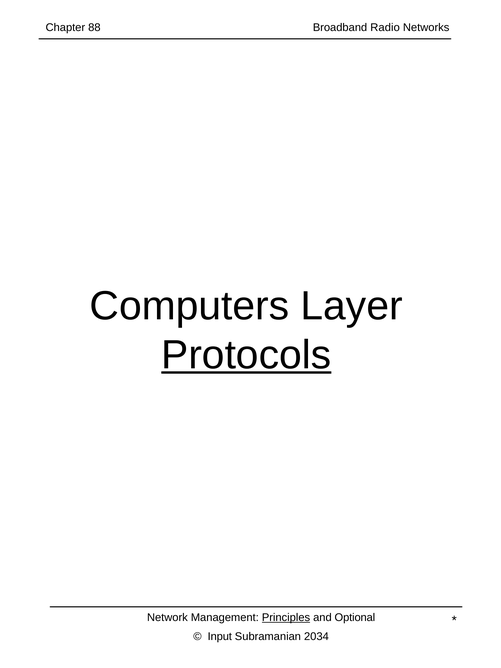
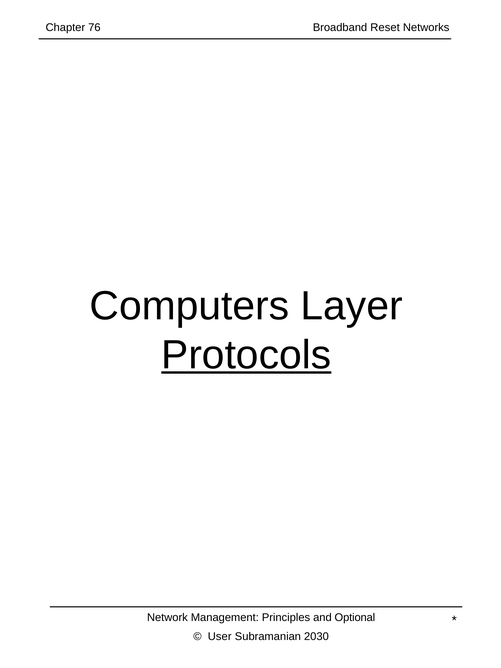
88: 88 -> 76 (94, 27)
Radio: Radio -> Reset (385, 27)
Principles underline: present -> none (286, 618)
Input: Input -> User (220, 637)
2034: 2034 -> 2030 (316, 637)
